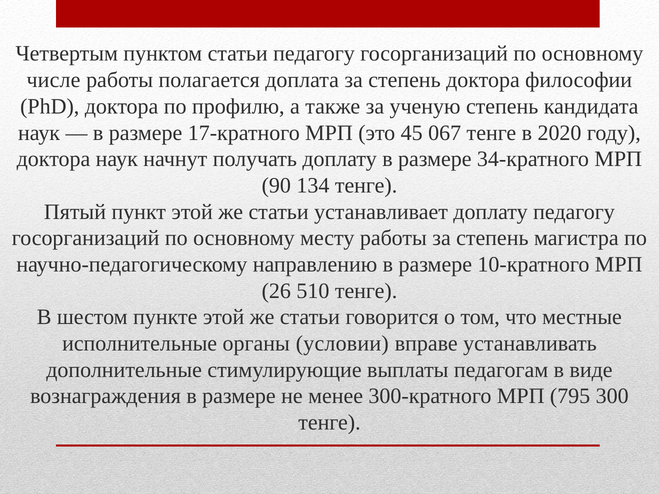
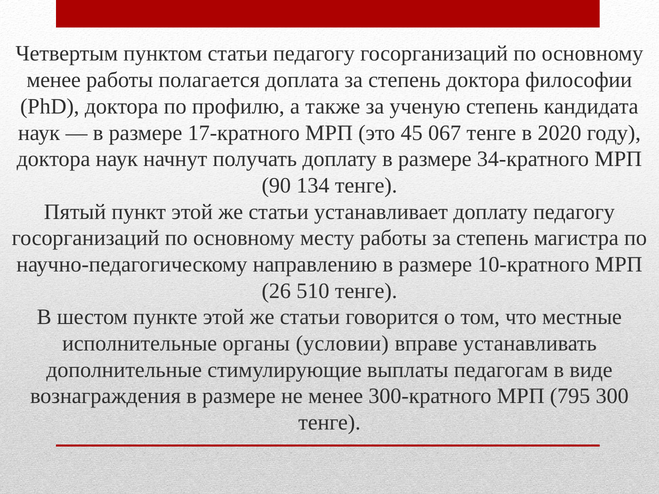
числе: числе -> менее (54, 80)
